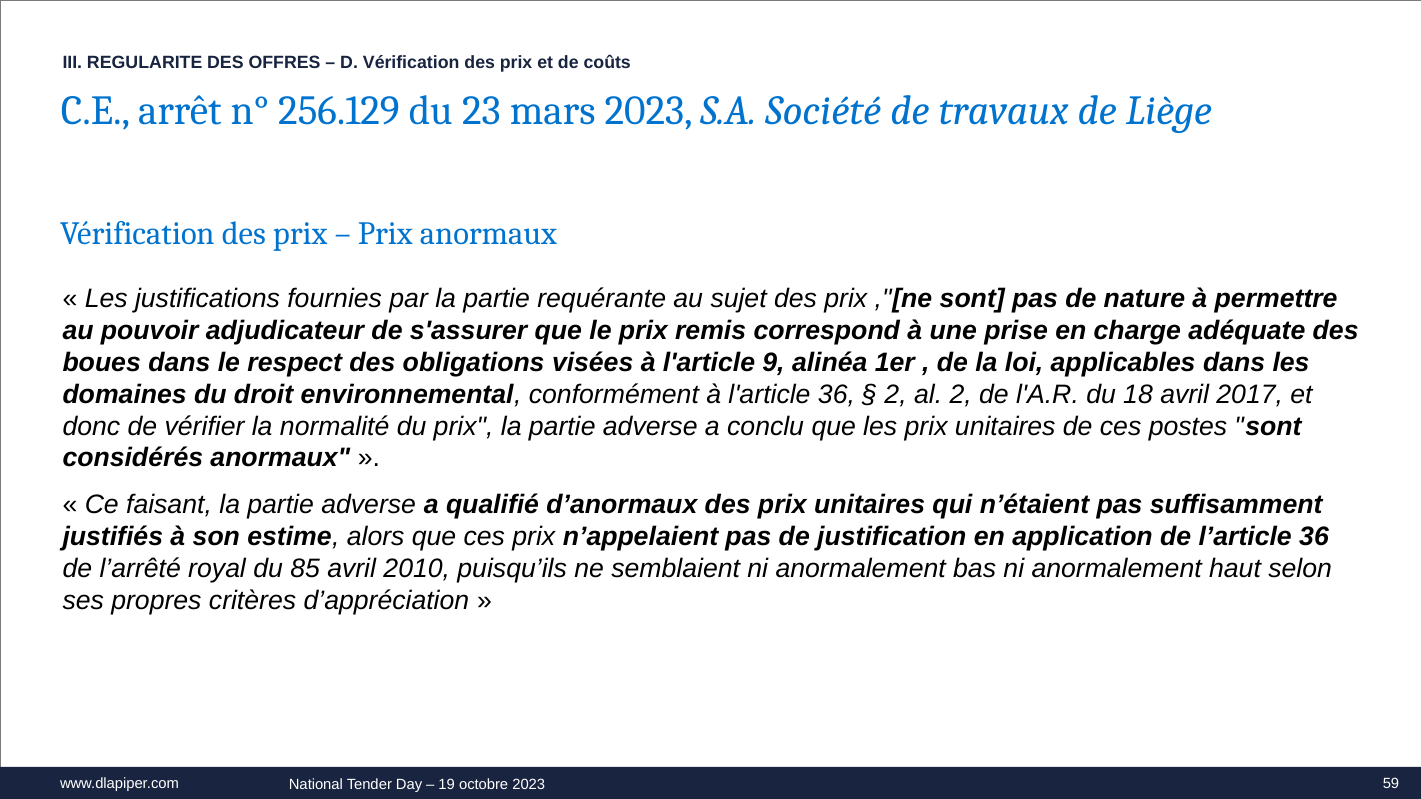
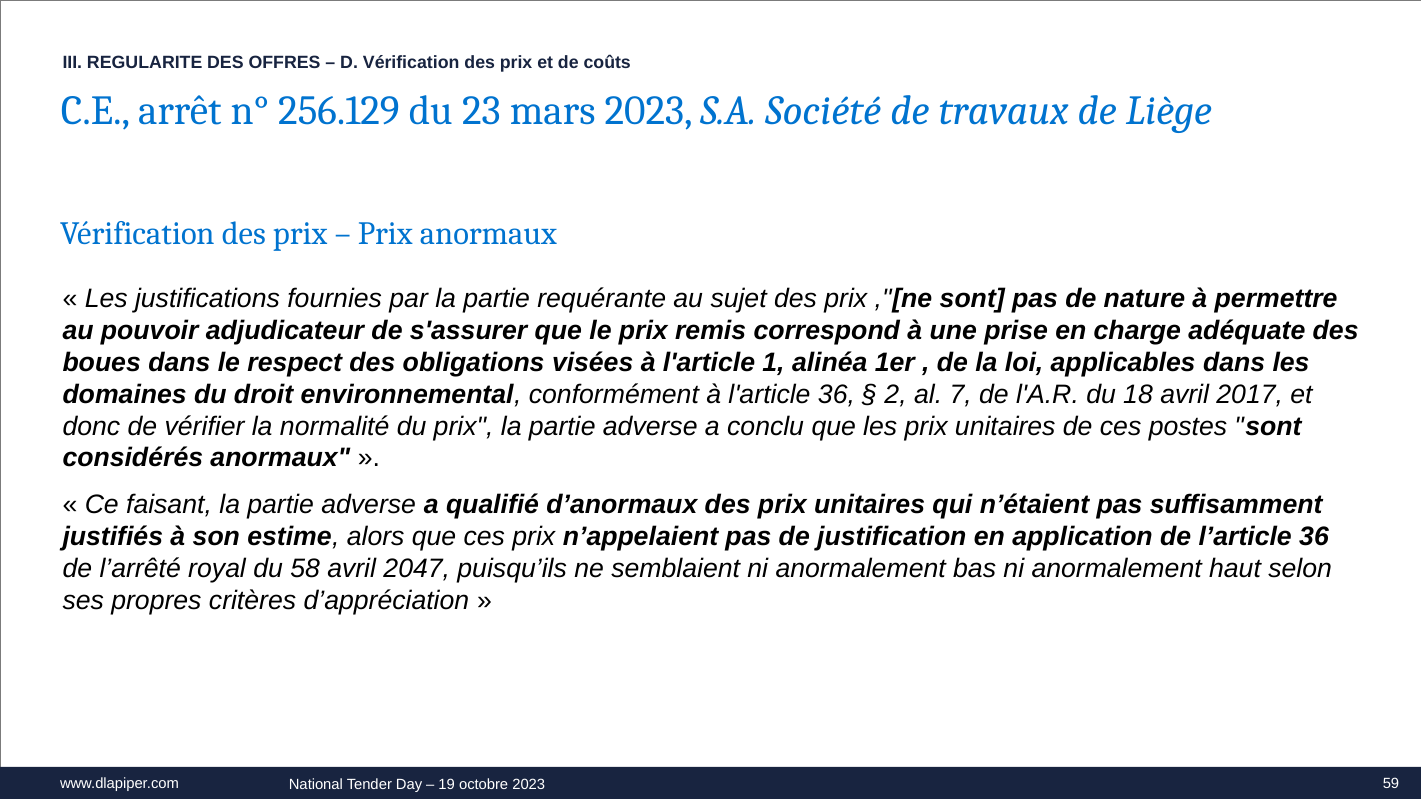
9: 9 -> 1 (774, 362)
al 2: 2 -> 7 (961, 394)
85: 85 -> 58 (305, 569)
2010: 2010 -> 2047 (417, 569)
